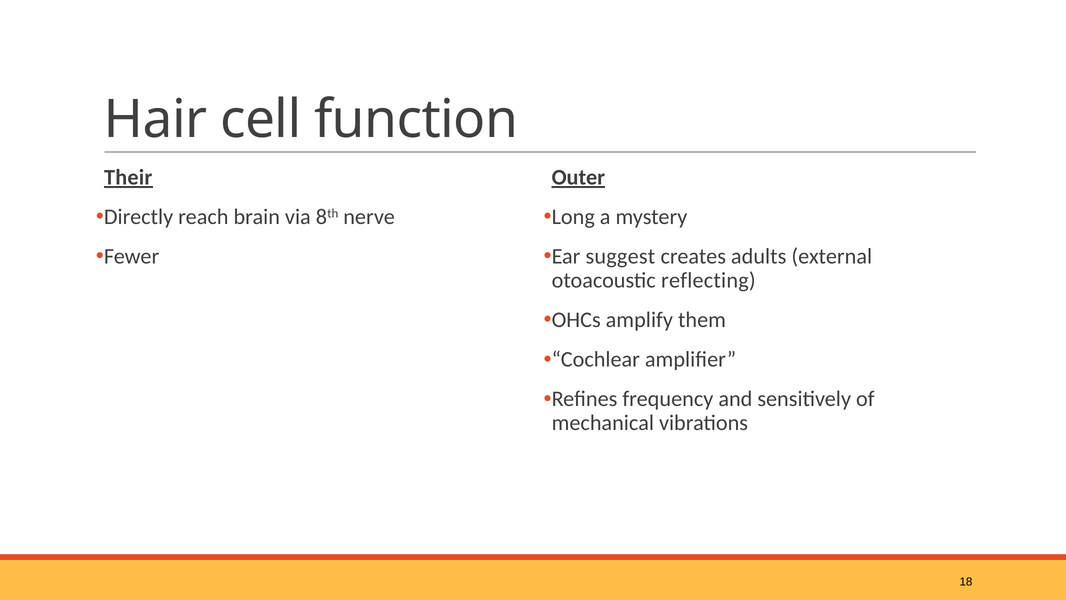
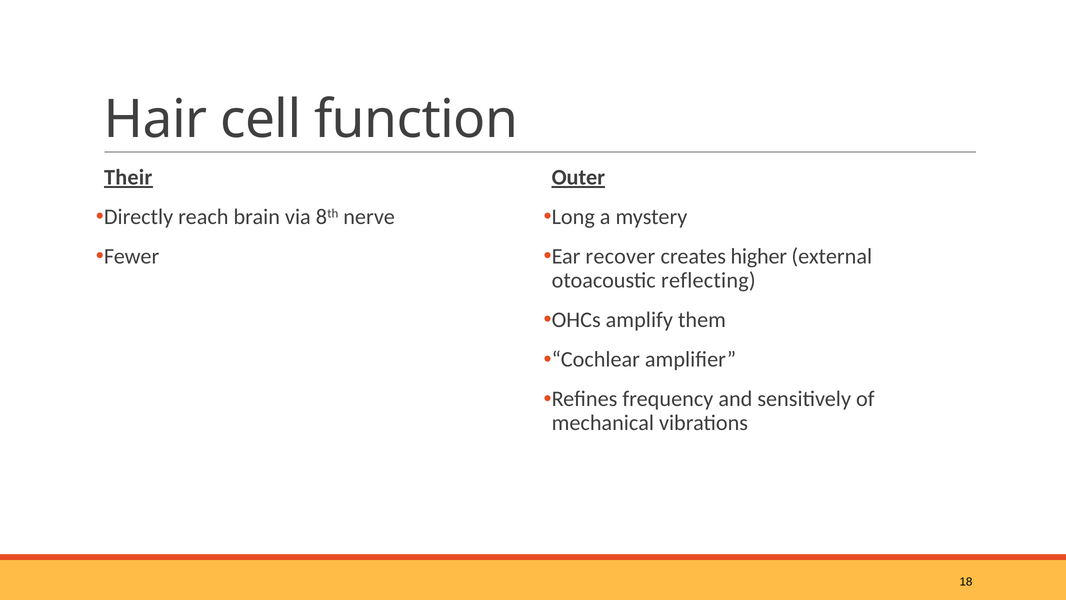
suggest: suggest -> recover (620, 256)
adults: adults -> higher (759, 256)
